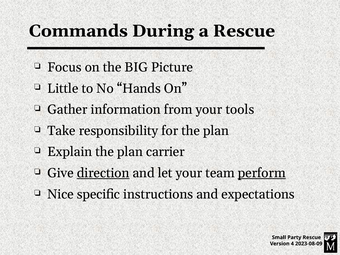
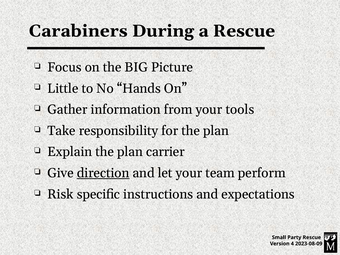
Commands: Commands -> Carabiners (78, 31)
perform underline: present -> none (262, 173)
Nice: Nice -> Risk (60, 194)
